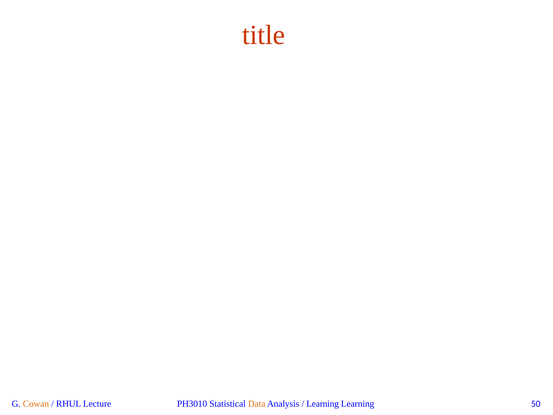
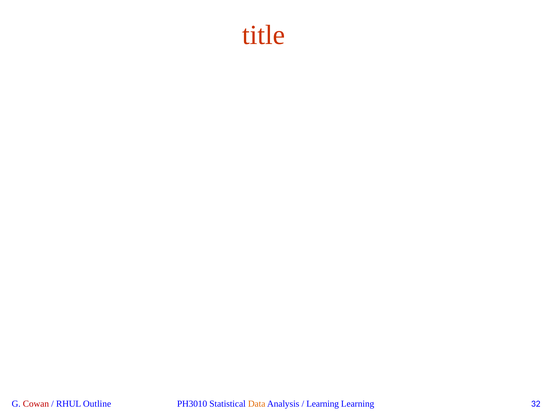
Cowan colour: orange -> red (36, 404)
Lecture: Lecture -> Outline (97, 404)
50: 50 -> 32 (536, 403)
